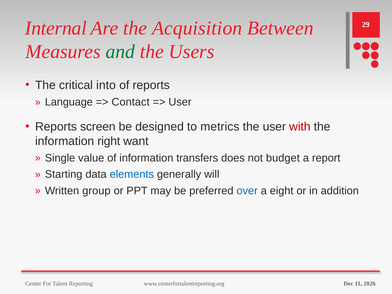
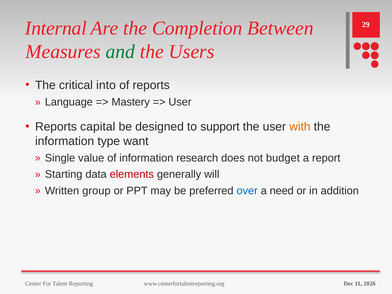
Acquisition: Acquisition -> Completion (197, 28)
Contact: Contact -> Mastery (131, 102)
screen: screen -> capital (98, 127)
metrics: metrics -> support (220, 127)
with colour: red -> orange (300, 127)
right: right -> type (109, 141)
transfers: transfers -> research (197, 158)
elements colour: blue -> red (132, 174)
eight: eight -> need (282, 191)
